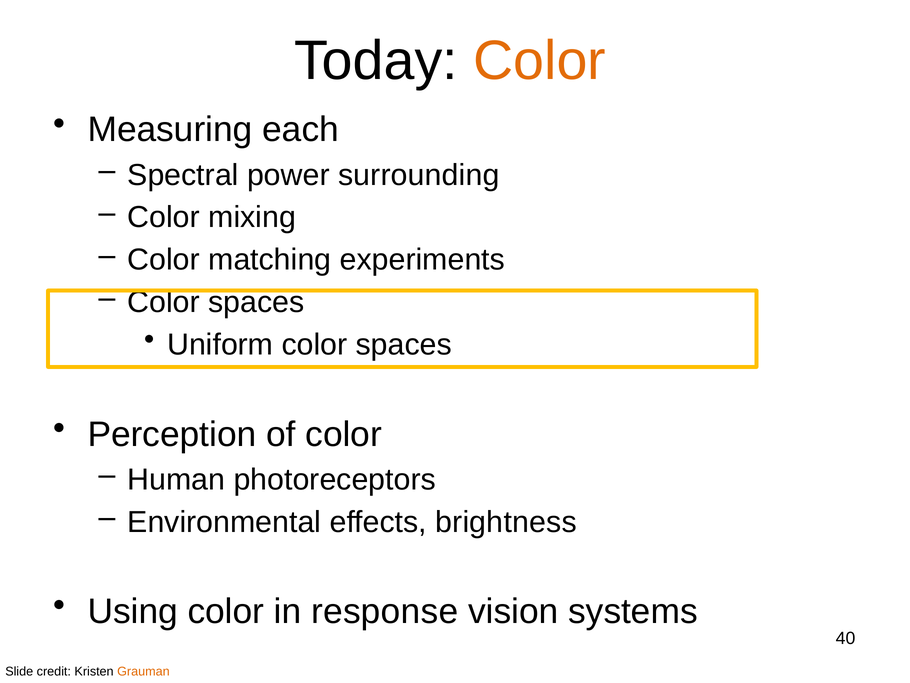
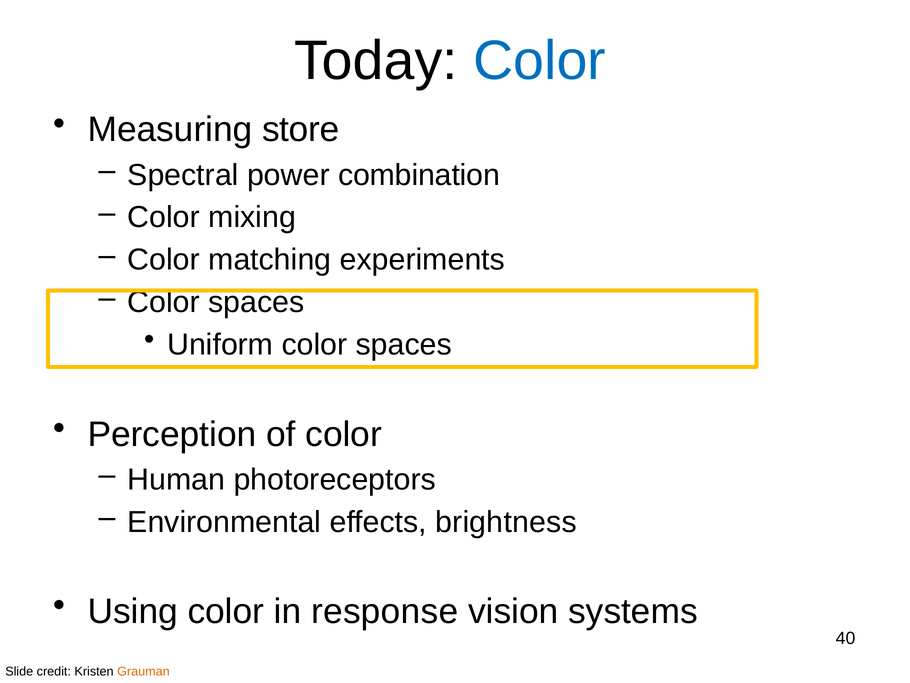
Color colour: orange -> blue (540, 61)
each: each -> store (301, 130)
surrounding: surrounding -> combination (419, 175)
